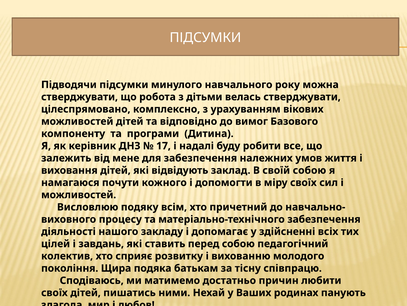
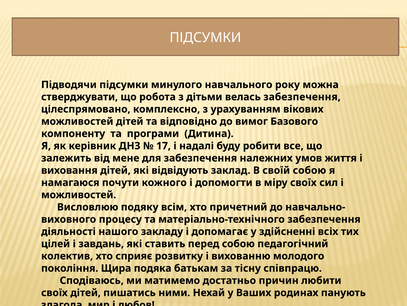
велась стверджувати: стверджувати -> забезпечення (302, 97)
